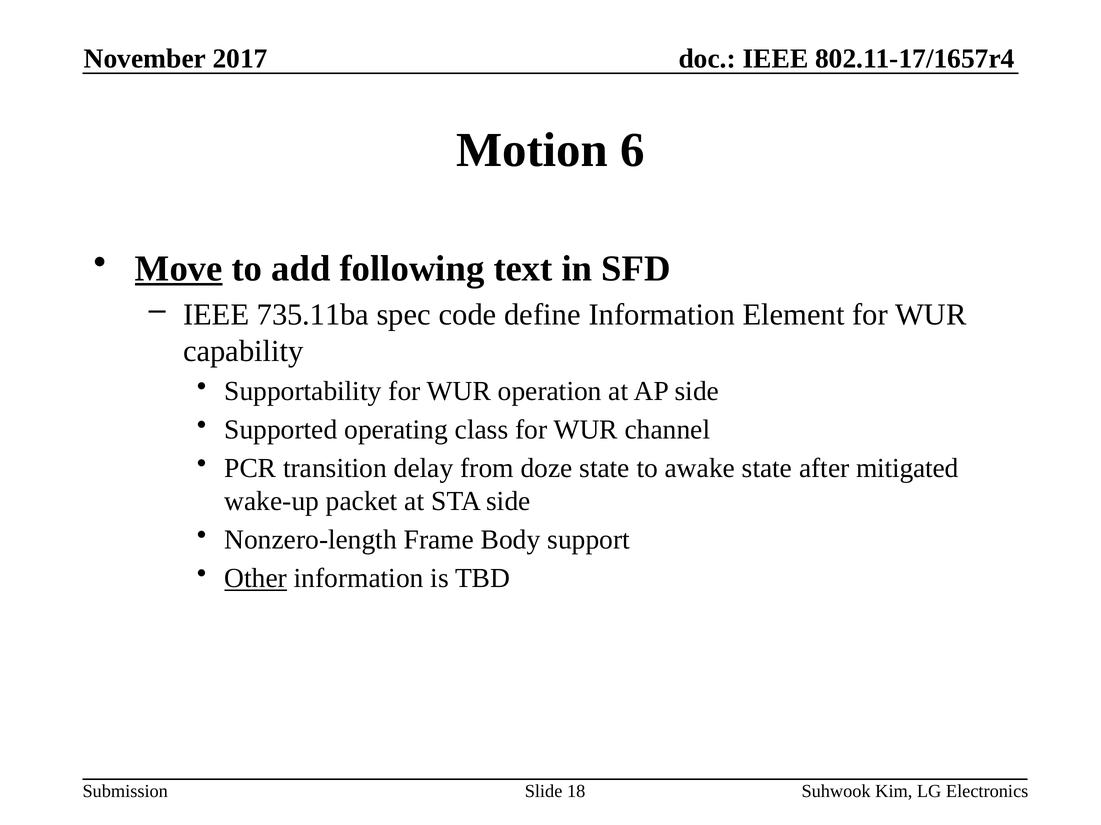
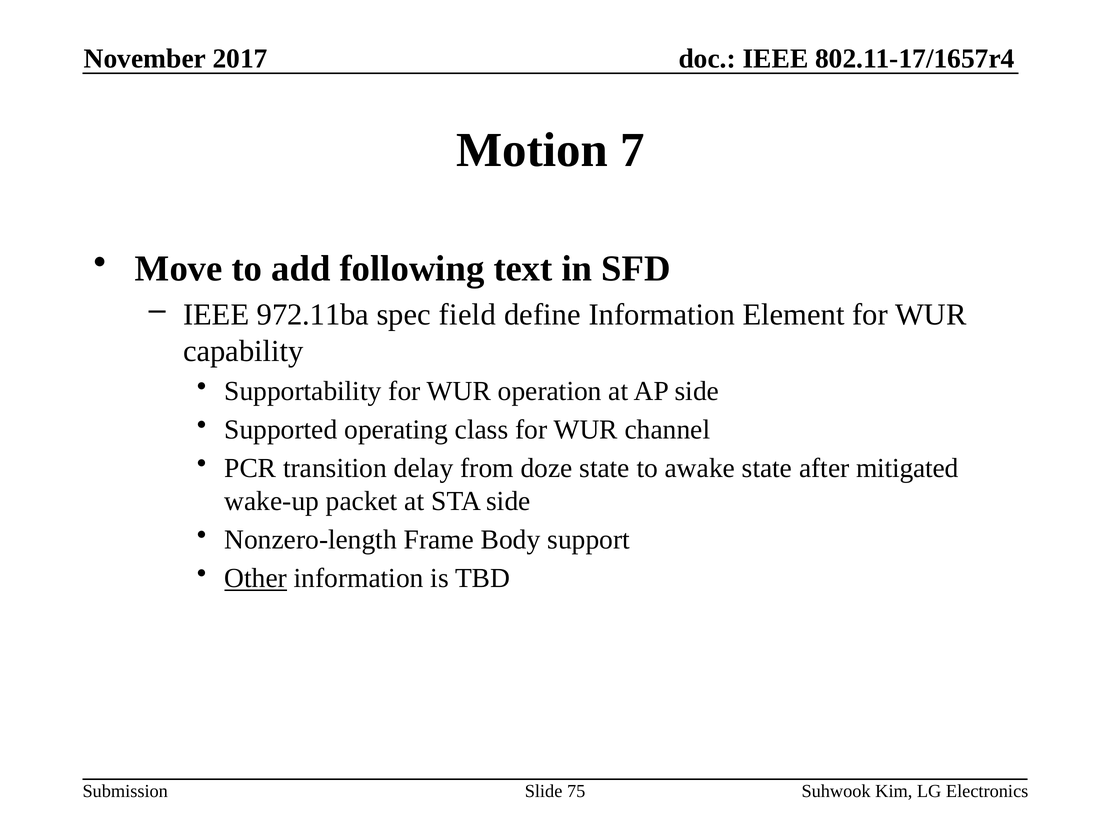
6: 6 -> 7 (633, 150)
Move underline: present -> none (179, 269)
735.11ba: 735.11ba -> 972.11ba (313, 315)
code: code -> field (467, 315)
18: 18 -> 75 (576, 792)
